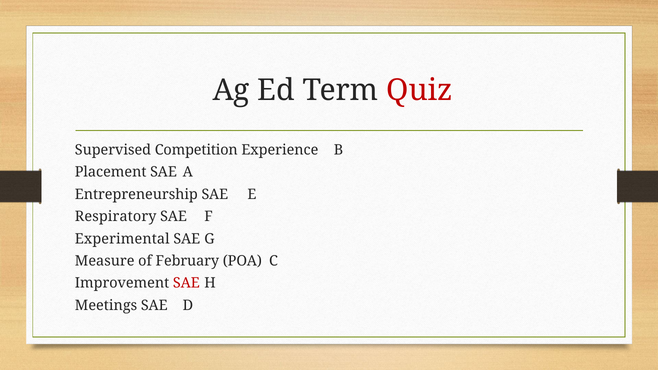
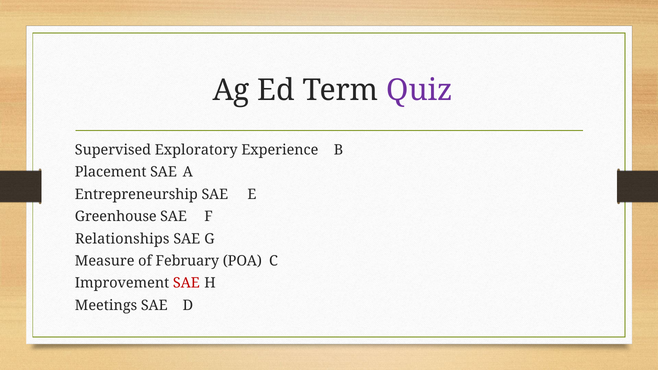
Quiz colour: red -> purple (420, 90)
Competition: Competition -> Exploratory (196, 150)
Respiratory: Respiratory -> Greenhouse (116, 217)
Experimental: Experimental -> Relationships (122, 239)
